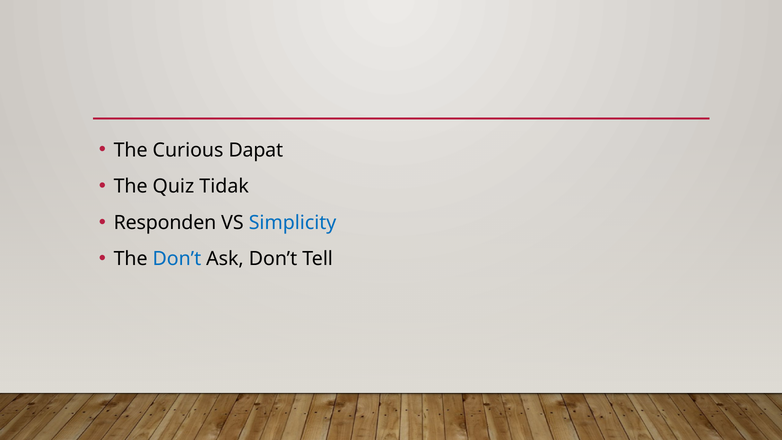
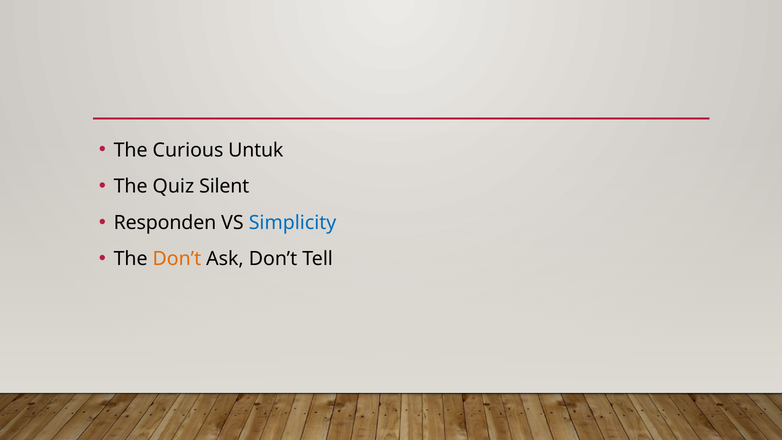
Dapat: Dapat -> Untuk (256, 150)
Tidak: Tidak -> Silent (224, 186)
Don’t colour: blue -> orange (177, 259)
